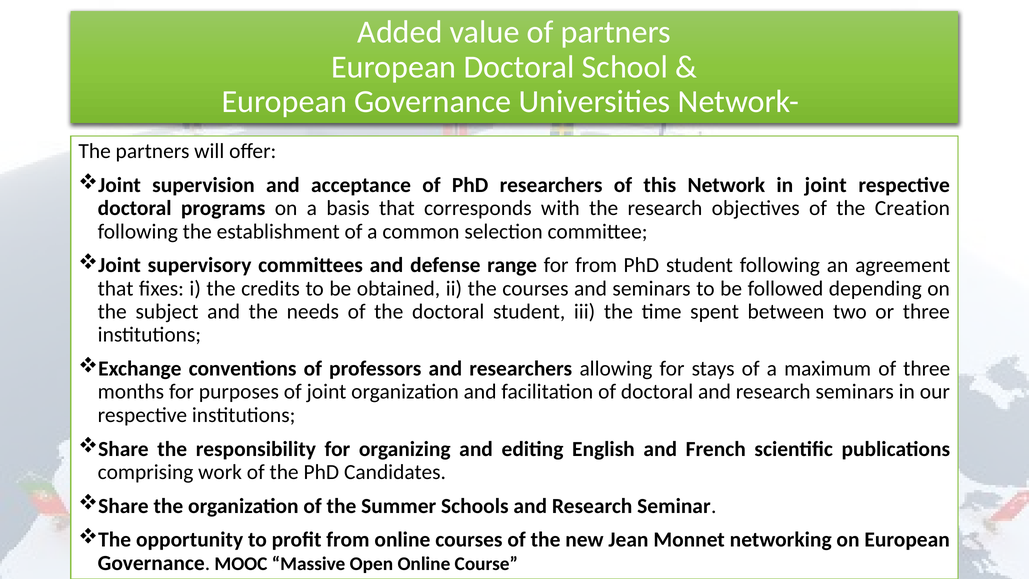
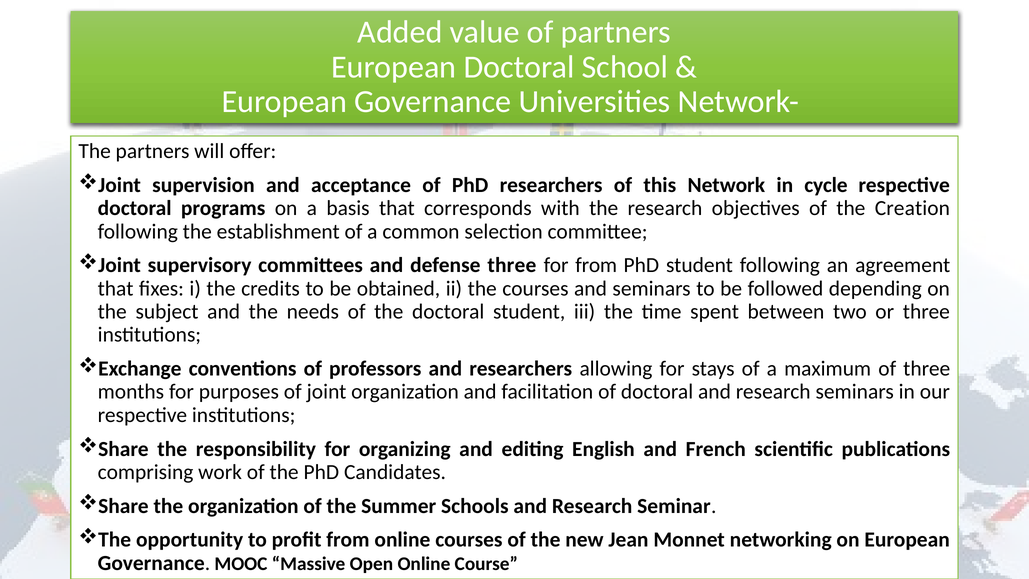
in joint: joint -> cycle (826, 185)
defense range: range -> three (512, 265)
